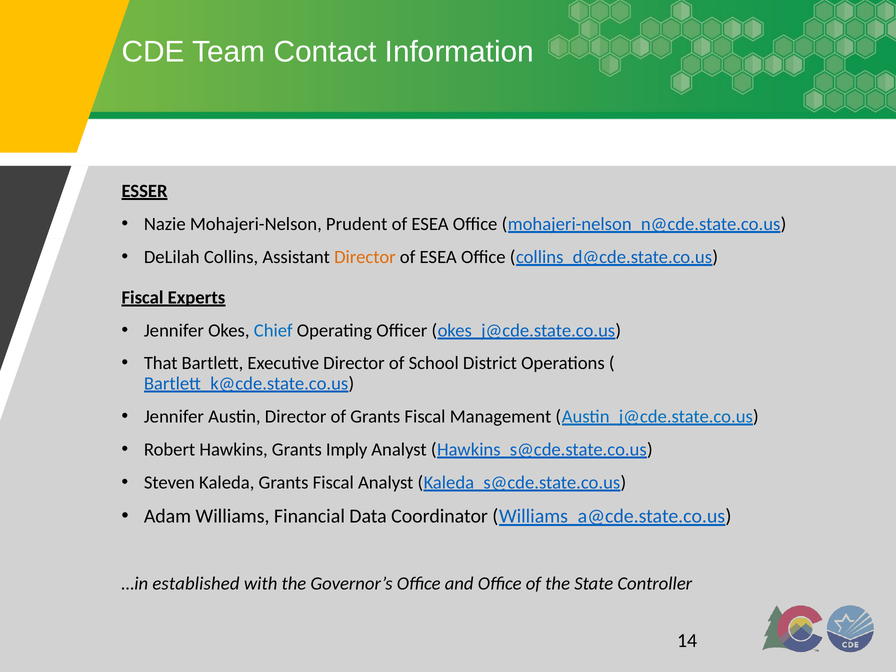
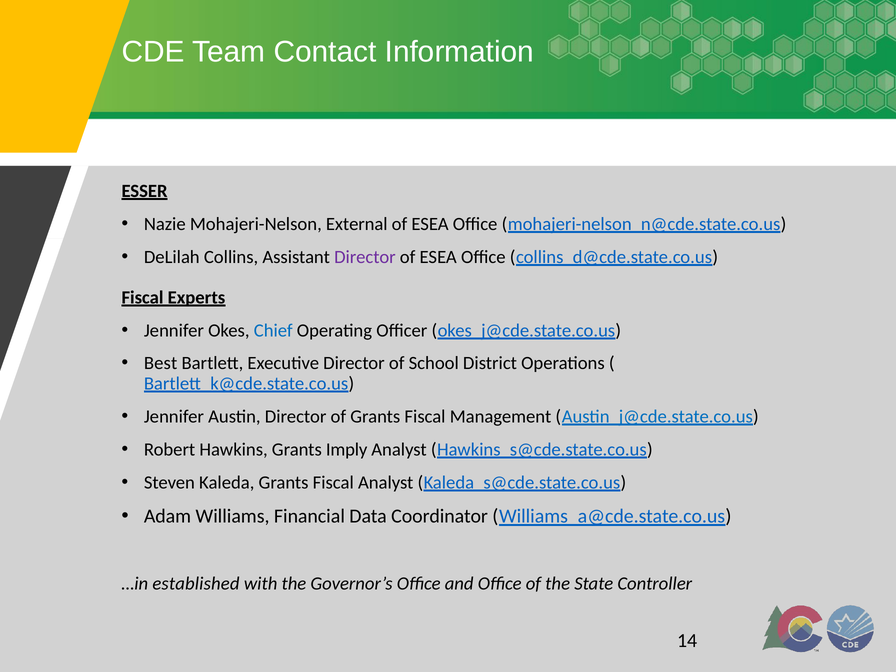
Prudent: Prudent -> External (357, 224)
Director colour: orange -> purple (365, 257)
That: That -> Best (161, 363)
